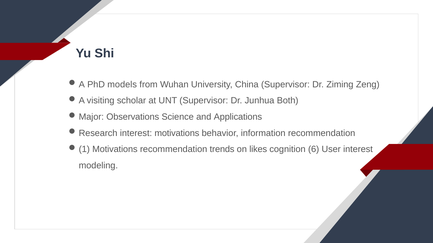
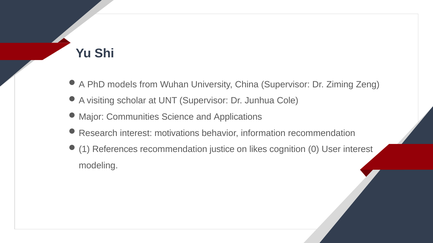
Both: Both -> Cole (288, 101)
Observations: Observations -> Communities (133, 117)
Motivations: Motivations -> References (115, 150)
trends: trends -> justice (222, 150)
6: 6 -> 0 (314, 150)
